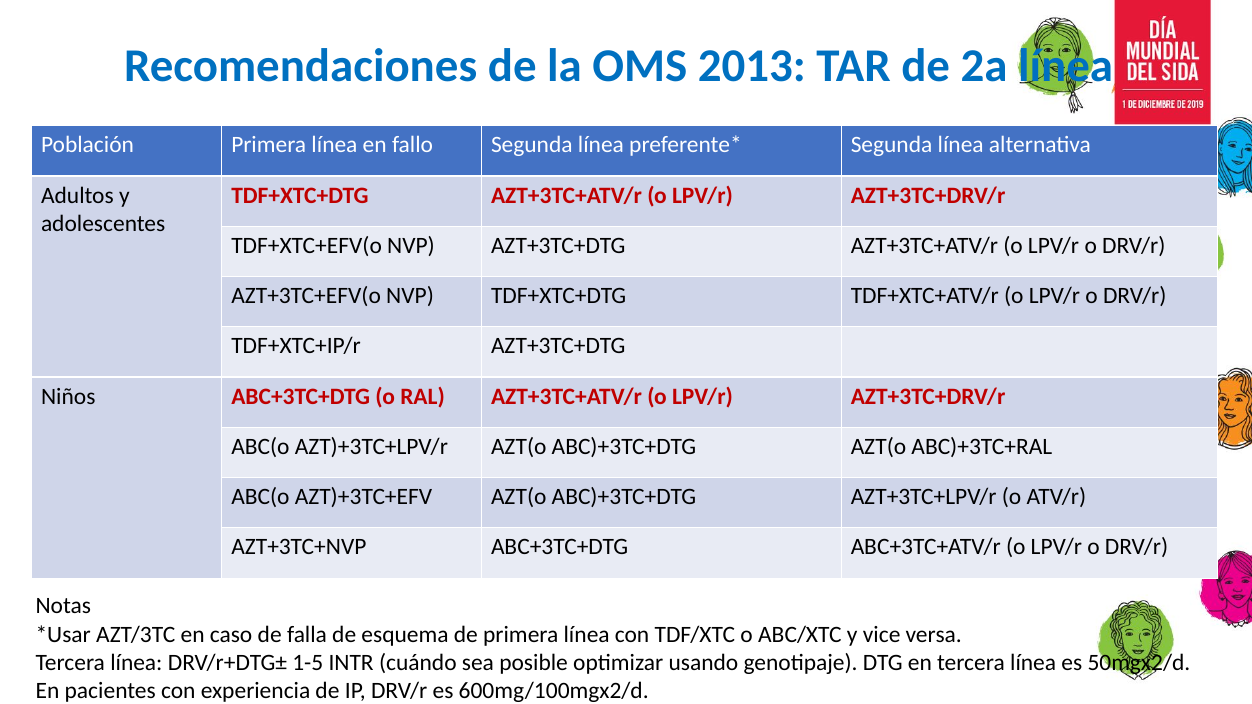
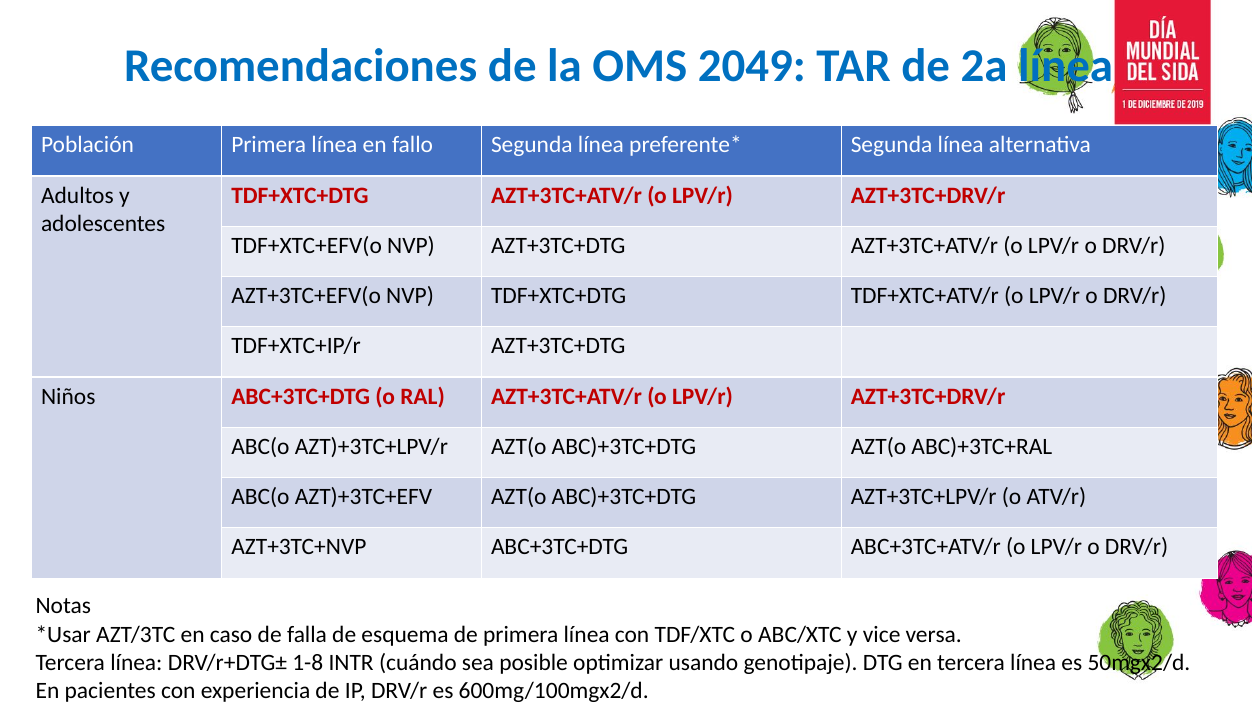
2013: 2013 -> 2049 (752, 66)
1-5: 1-5 -> 1-8 (308, 663)
